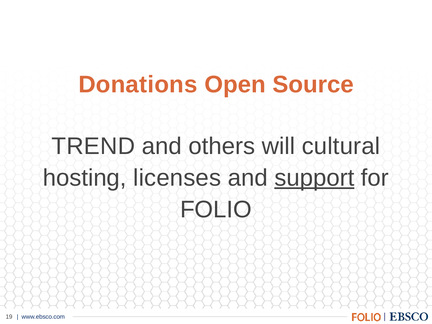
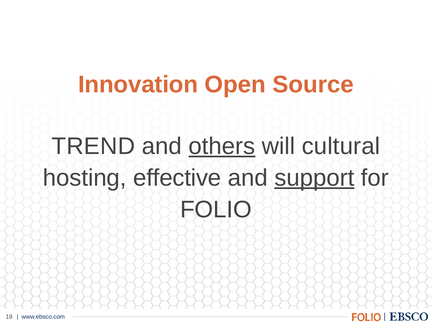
Donations: Donations -> Innovation (138, 85)
others underline: none -> present (222, 146)
licenses: licenses -> effective (177, 178)
